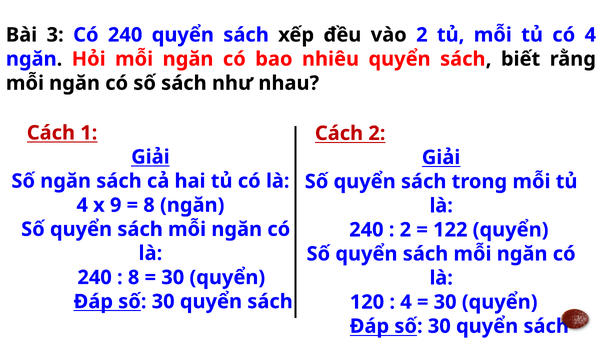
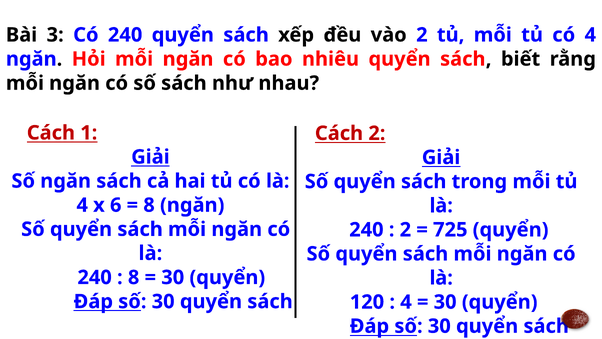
9: 9 -> 6 (116, 205)
122: 122 -> 725 (450, 230)
